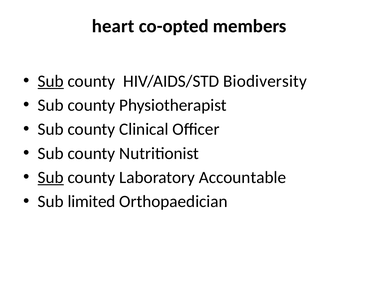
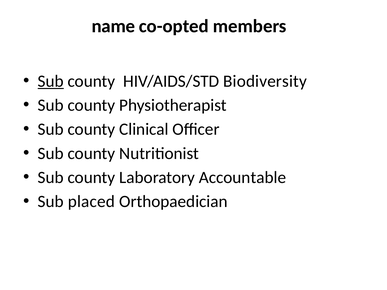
heart: heart -> name (113, 26)
Sub underline: present -> none (51, 178)
limited: limited -> placed (91, 202)
